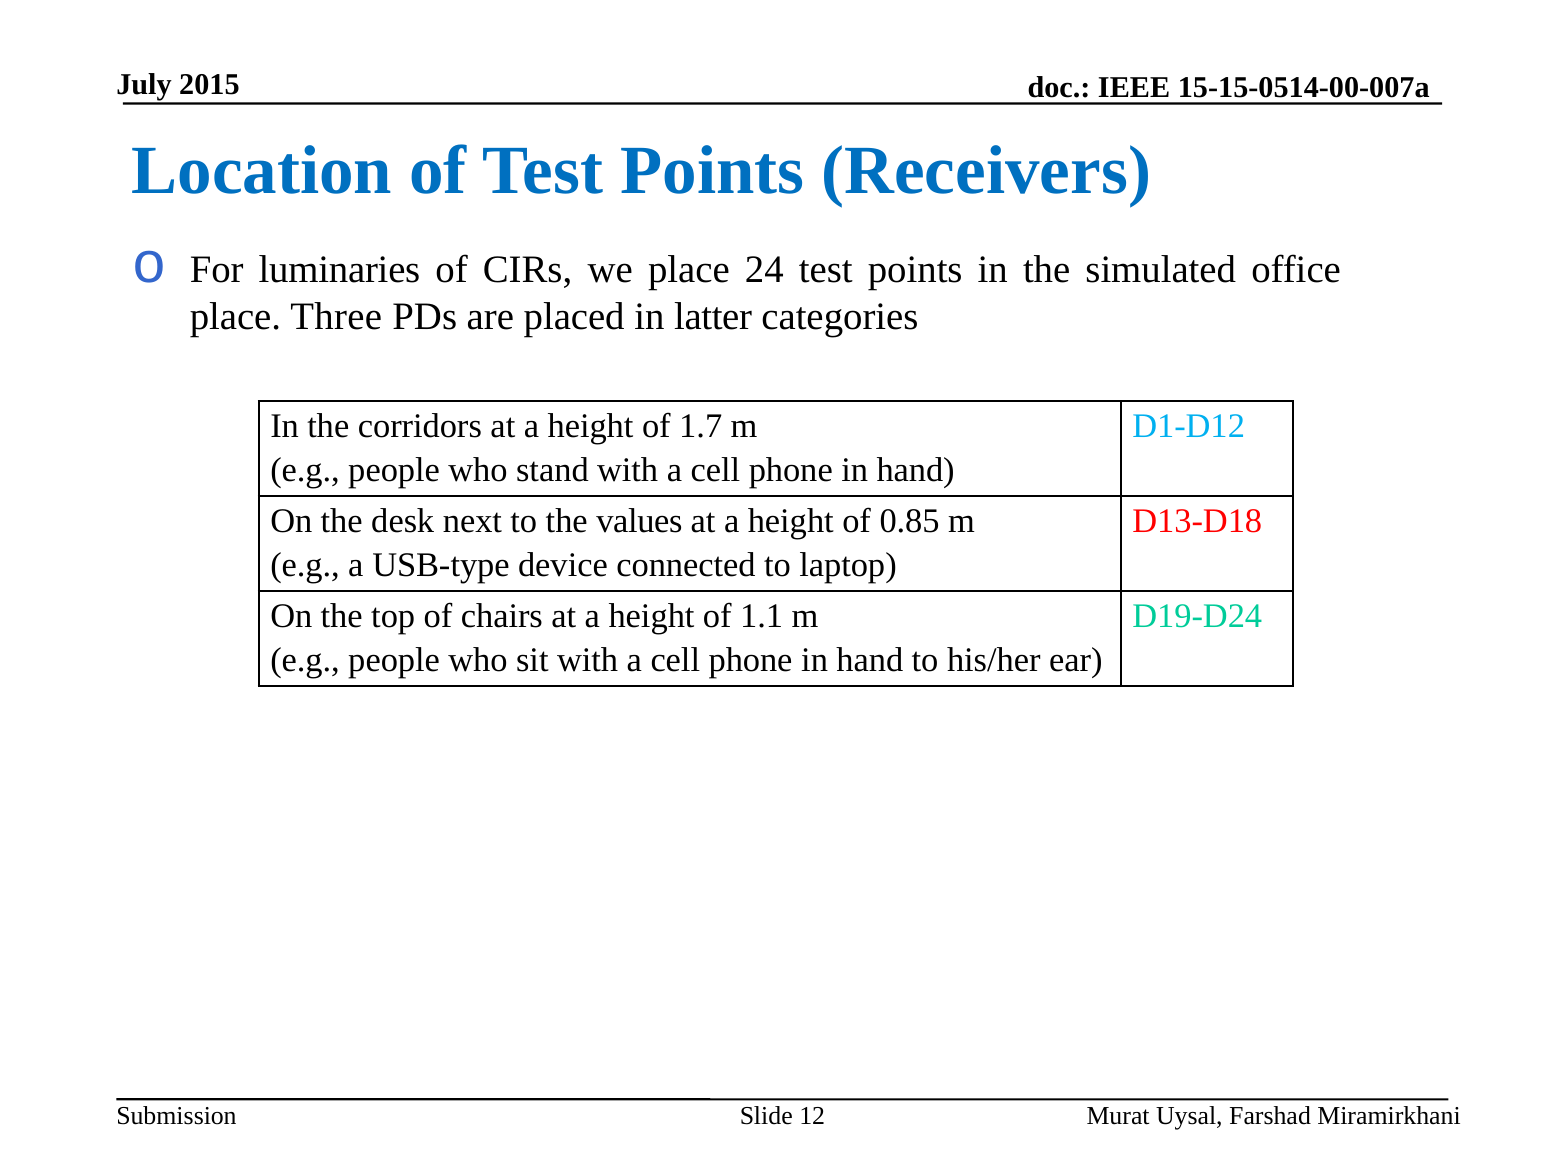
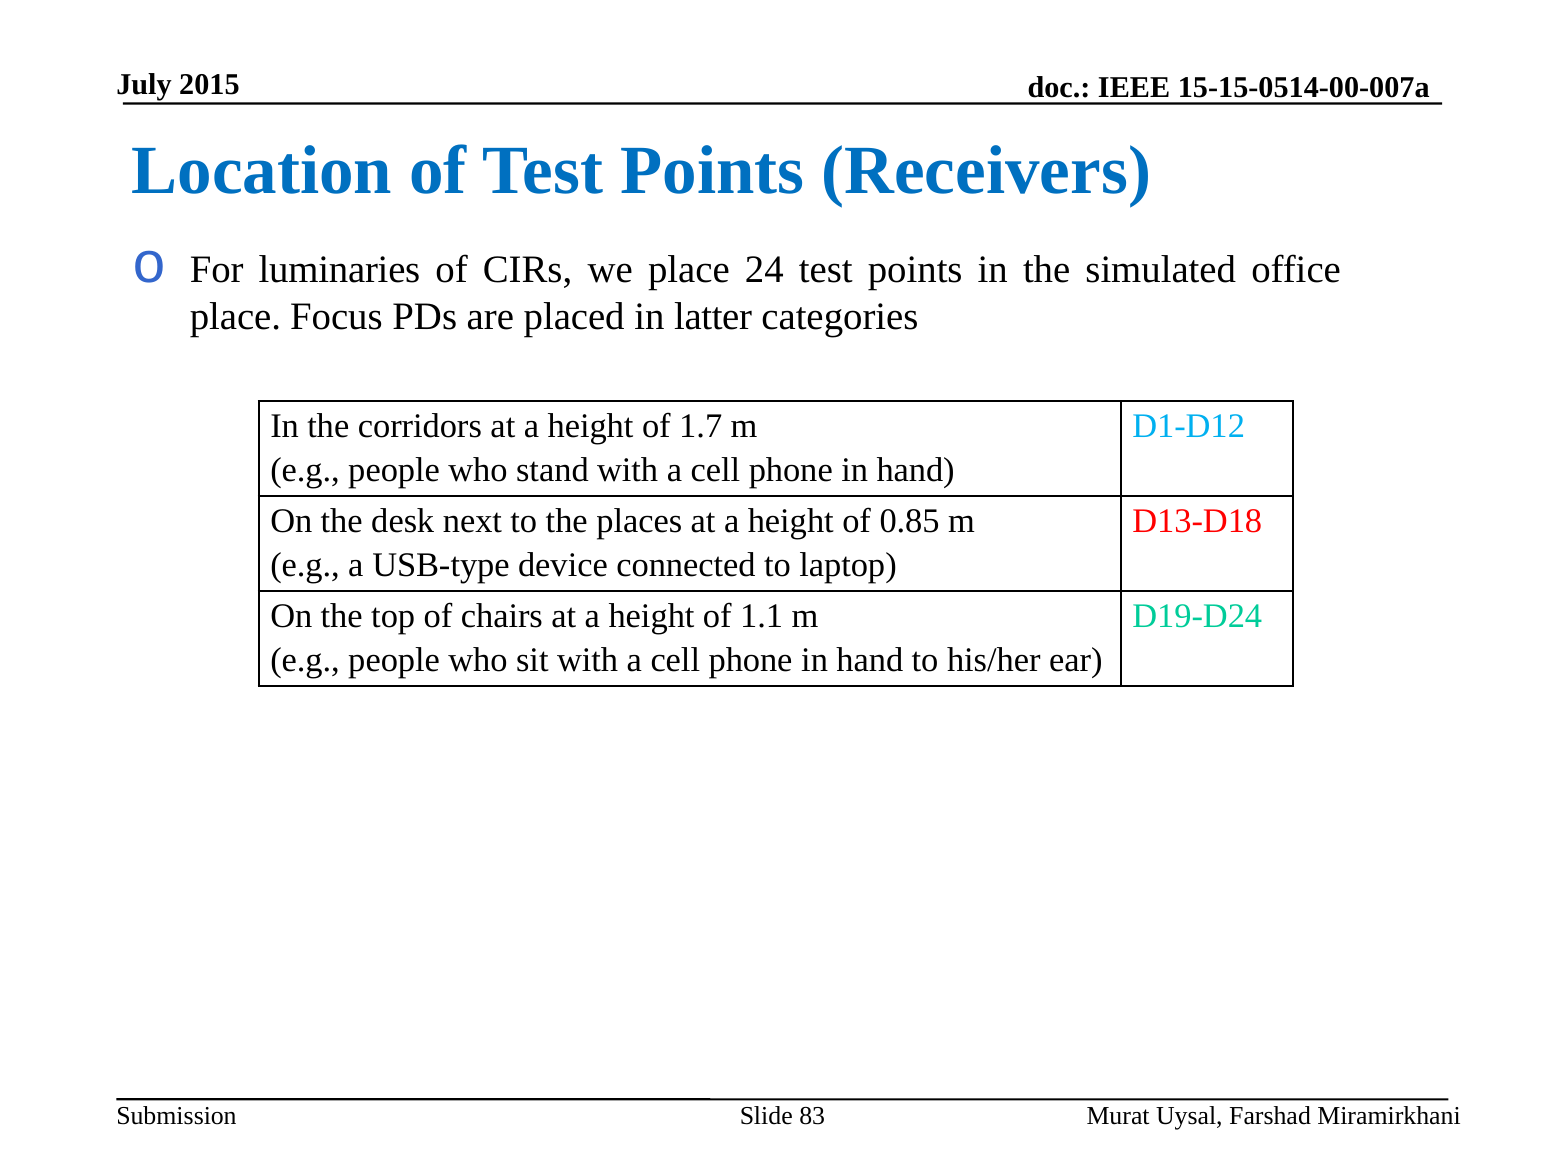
Three: Three -> Focus (336, 316)
values: values -> places (639, 521)
12: 12 -> 83 (812, 1116)
